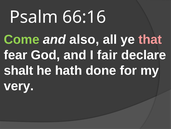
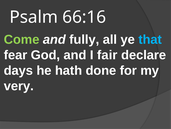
also: also -> fully (84, 39)
that colour: pink -> light blue (150, 39)
shalt: shalt -> days (18, 70)
